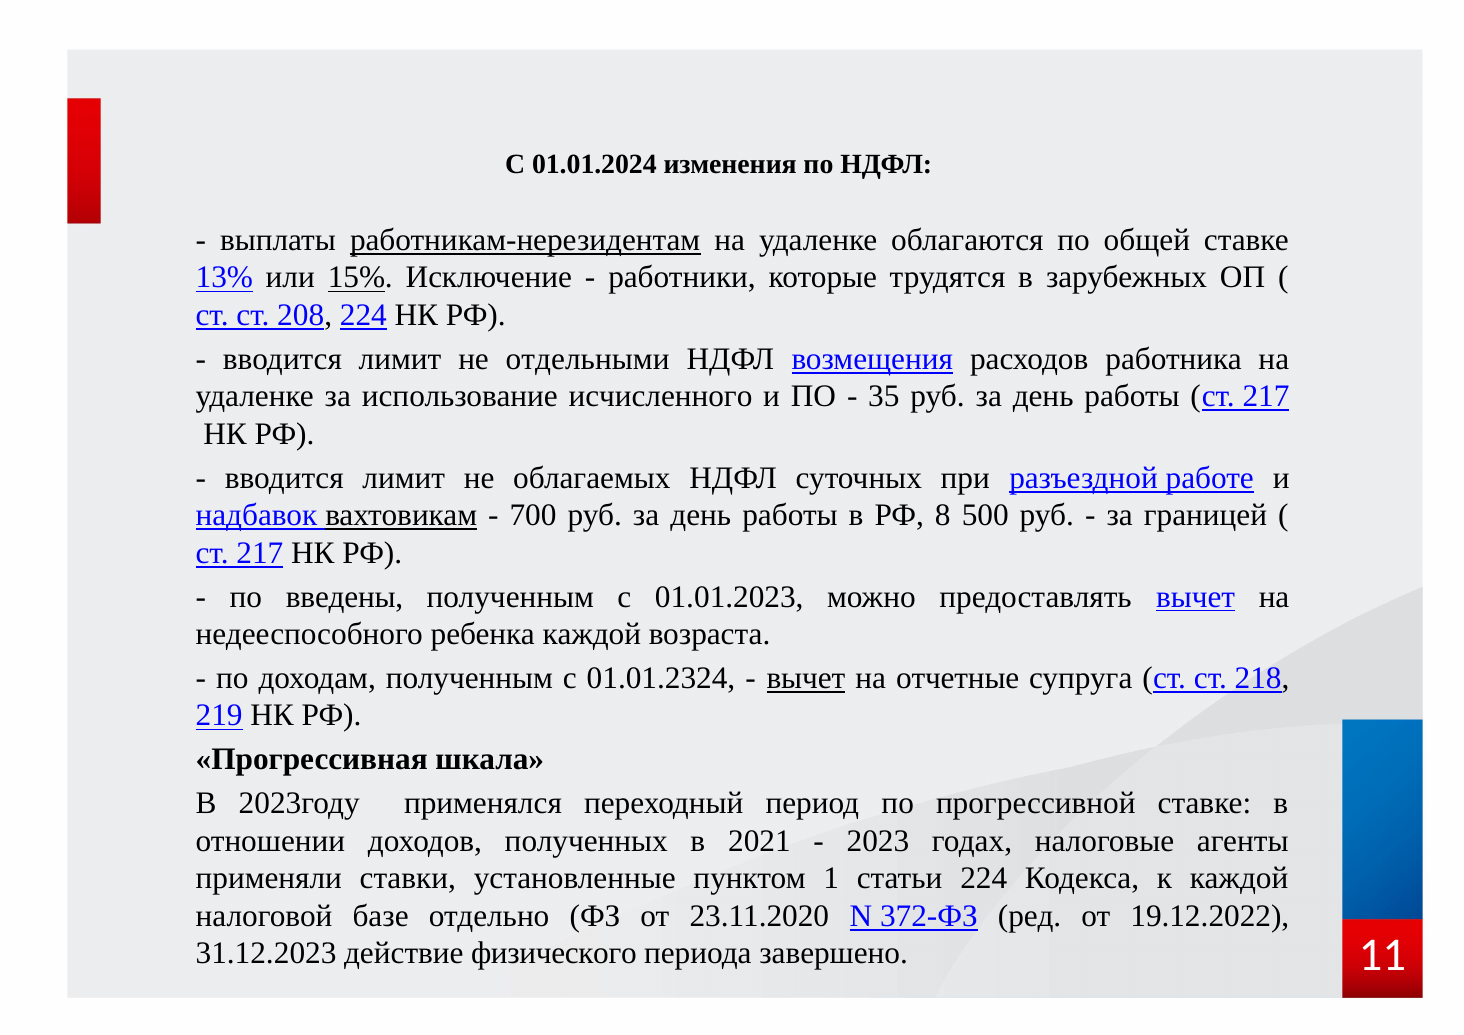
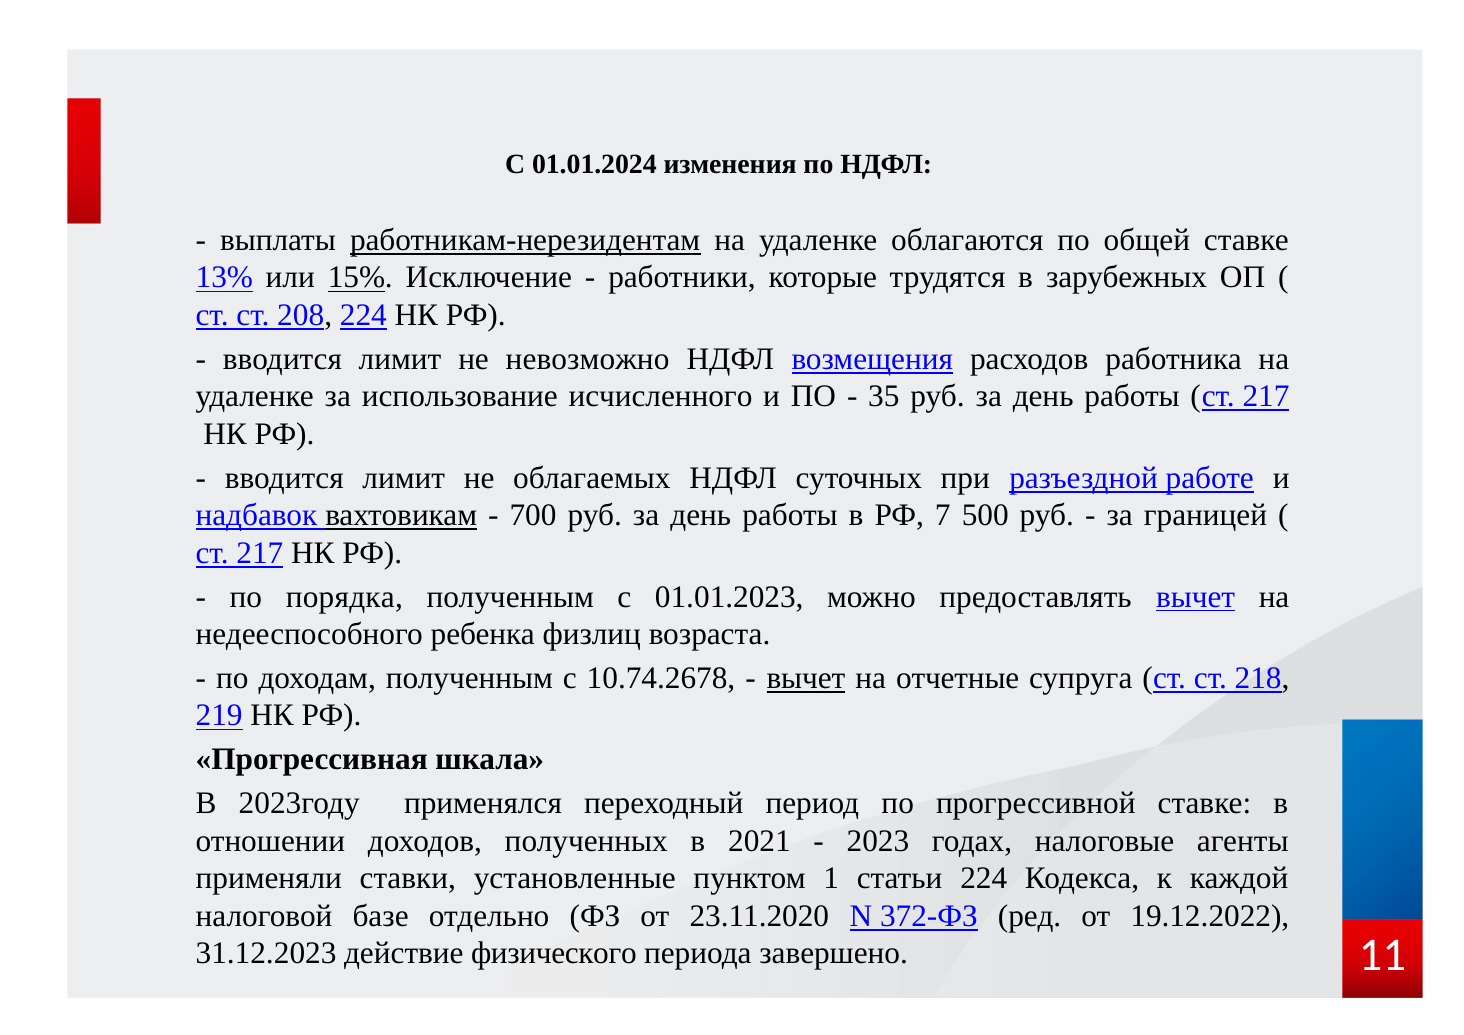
отдельными: отдельными -> невозможно (588, 359)
8: 8 -> 7 (943, 516)
введены: введены -> порядка (344, 597)
ребенка каждой: каждой -> физлиц (592, 634)
01.01.2324: 01.01.2324 -> 10.74.2678 (661, 678)
